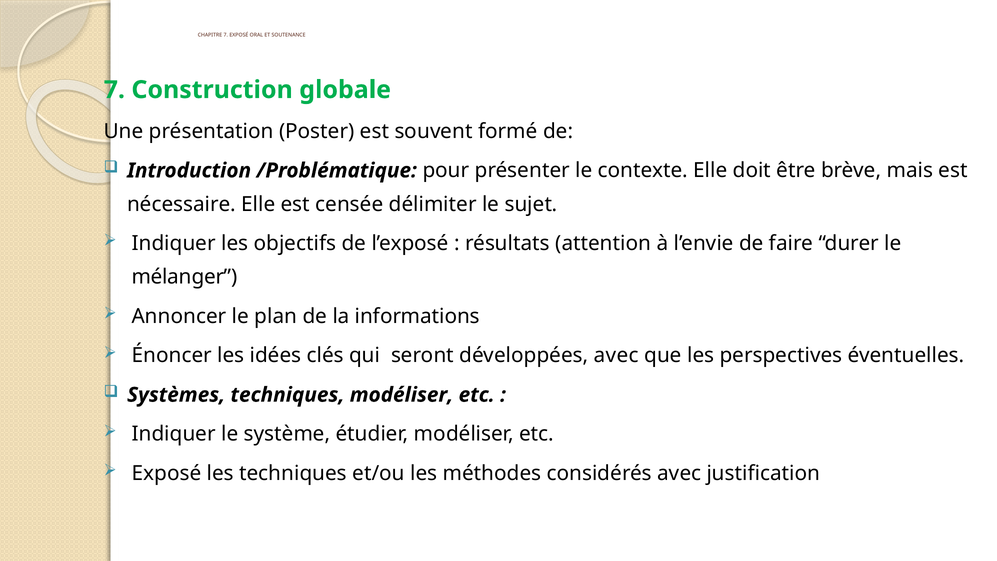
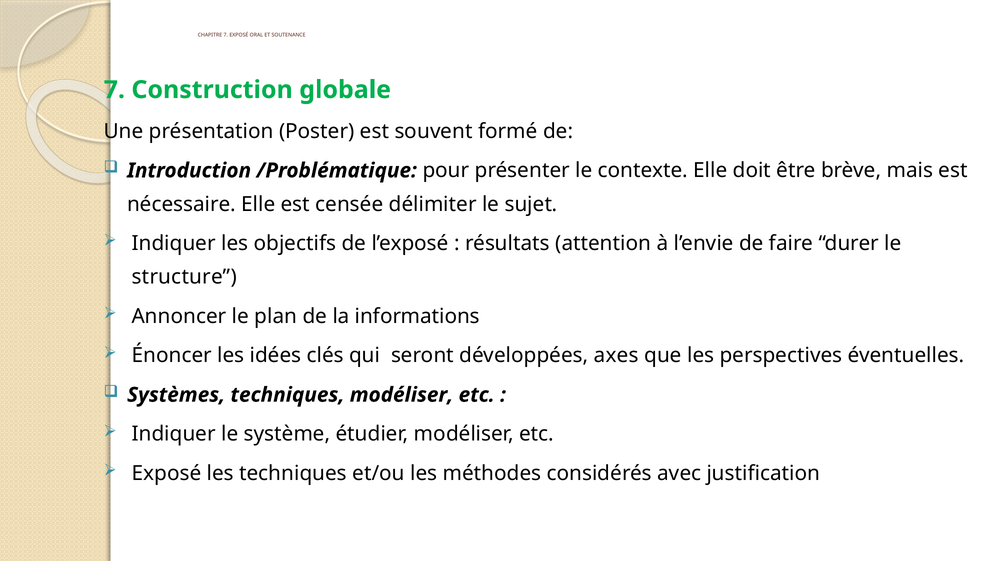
mélanger: mélanger -> structure (184, 277)
développées avec: avec -> axes (616, 356)
